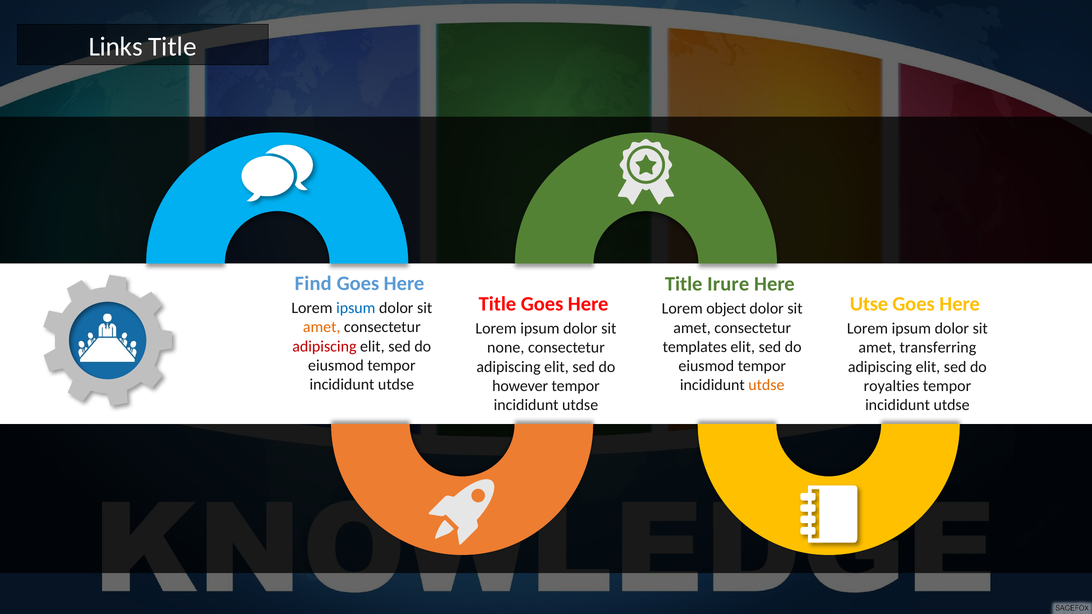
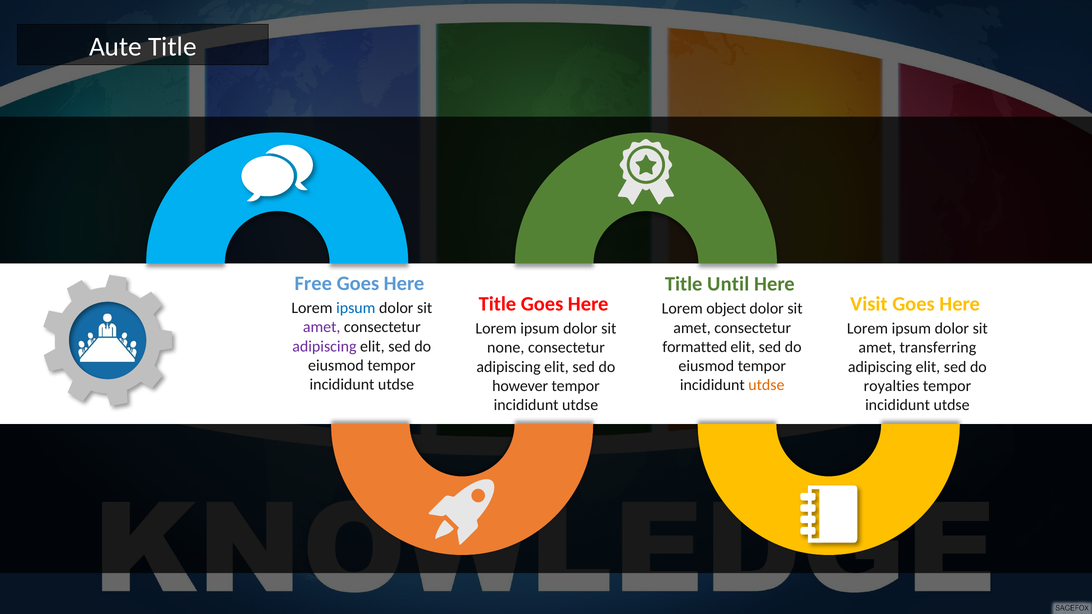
Links: Links -> Aute (116, 47)
Find: Find -> Free (313, 284)
Irure: Irure -> Until (728, 284)
Utse: Utse -> Visit (869, 304)
amet colour: orange -> purple (322, 327)
adipiscing colour: red -> purple (324, 346)
templates: templates -> formatted (695, 347)
